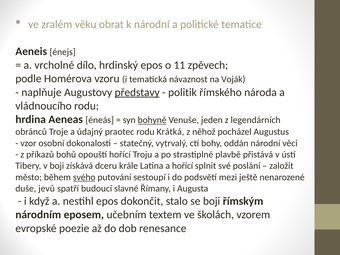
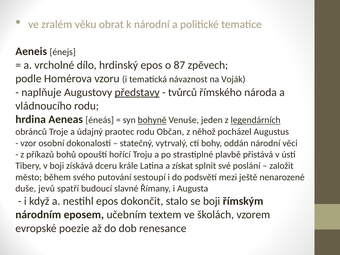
11: 11 -> 87 (179, 65)
politik: politik -> tvůrců (183, 92)
legendárních underline: none -> present (256, 120)
Krátká: Krátká -> Občan (170, 132)
a hořící: hořící -> získat (183, 166)
svého underline: present -> none (84, 177)
